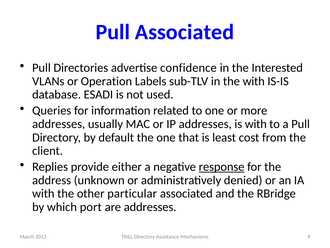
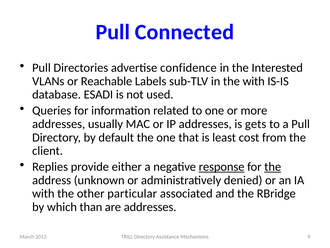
Pull Associated: Associated -> Connected (184, 32)
Operation: Operation -> Reachable (106, 81)
is with: with -> gets (256, 124)
the underline: none -> present (273, 166)
port: port -> than (91, 207)
